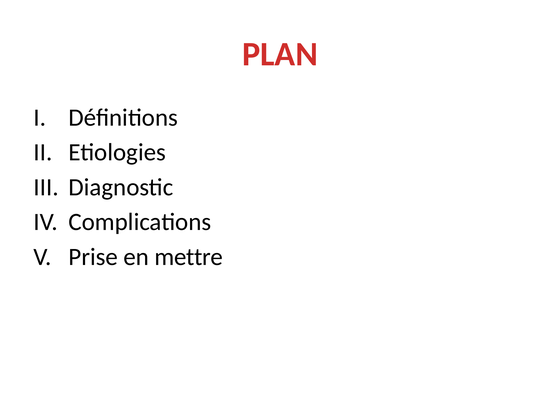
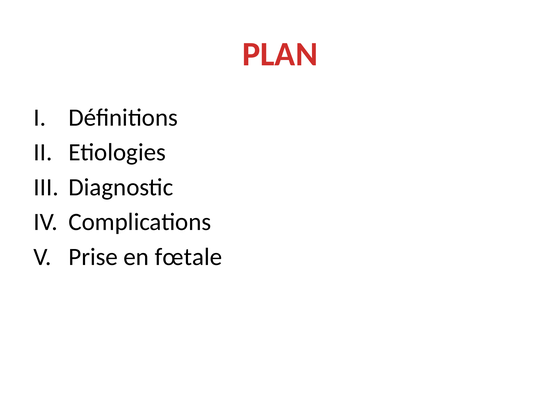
mettre: mettre -> fœtale (189, 257)
